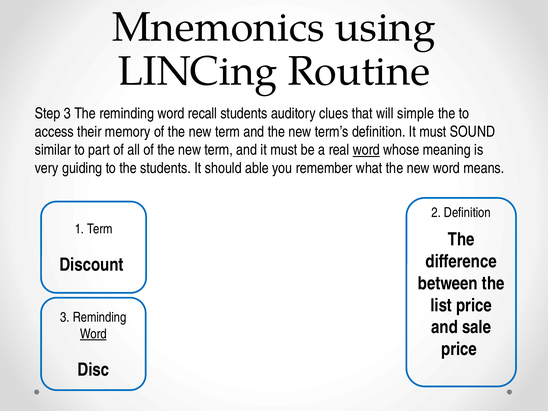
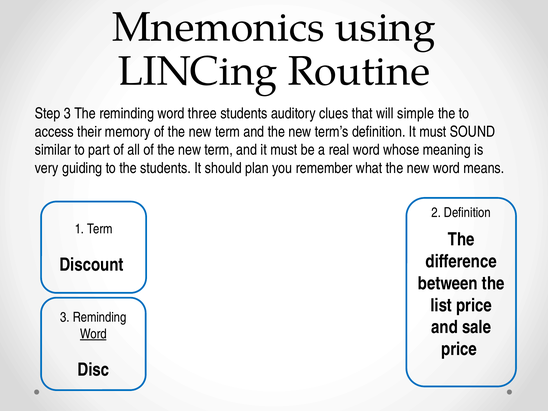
recall: recall -> three (202, 113)
word underline: present -> none (366, 150)
able: able -> plan (257, 168)
